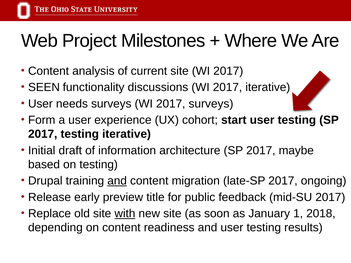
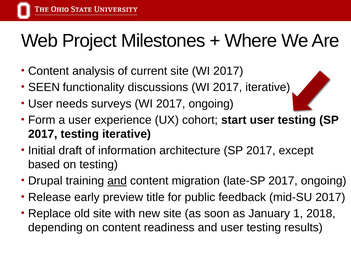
WI 2017 surveys: surveys -> ongoing (211, 104)
maybe: maybe -> except (296, 151)
with underline: present -> none (125, 214)
